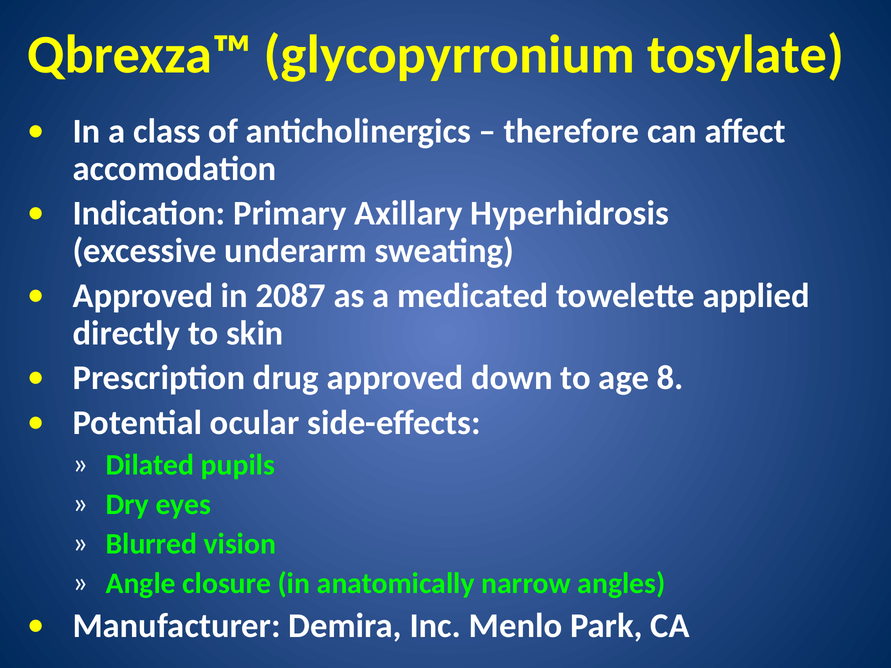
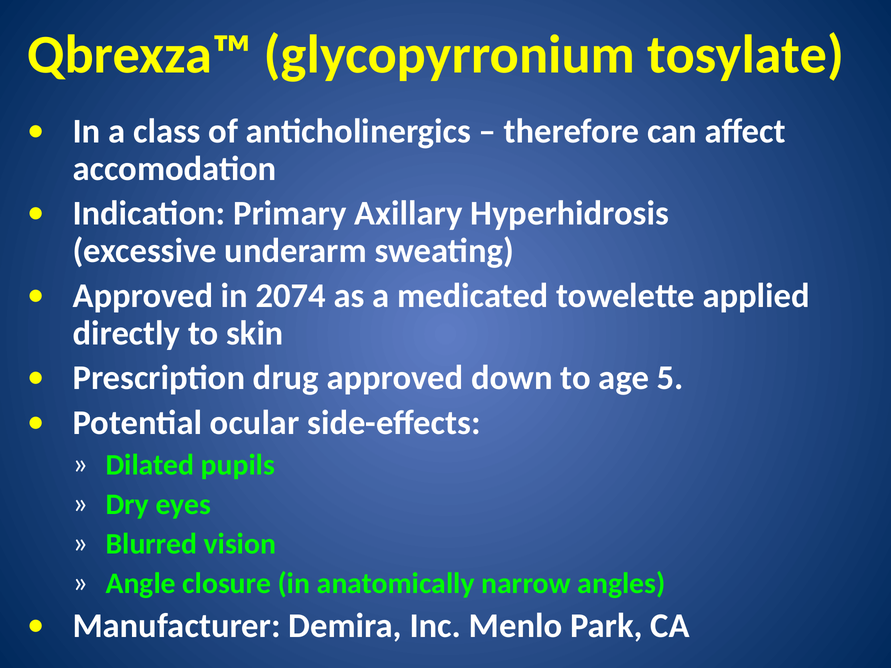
2087: 2087 -> 2074 (291, 296)
8: 8 -> 5 (670, 378)
